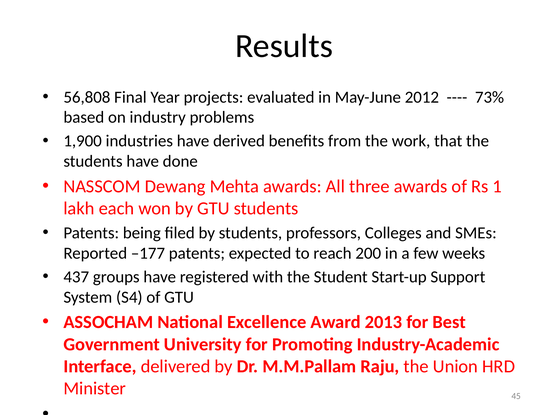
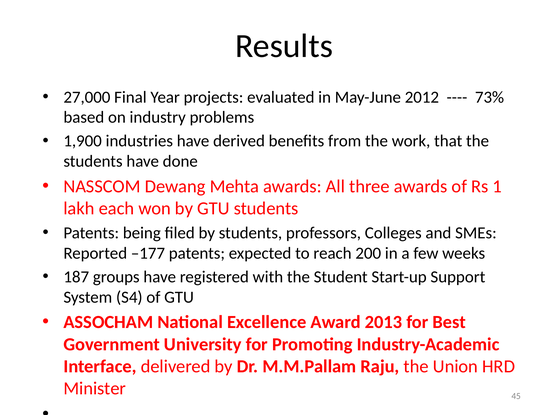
56,808: 56,808 -> 27,000 (87, 97)
437: 437 -> 187 (76, 277)
